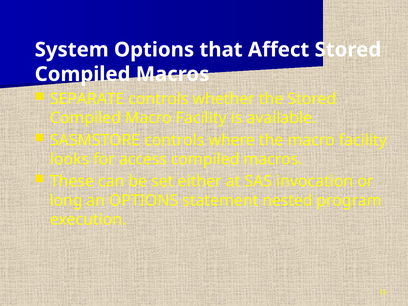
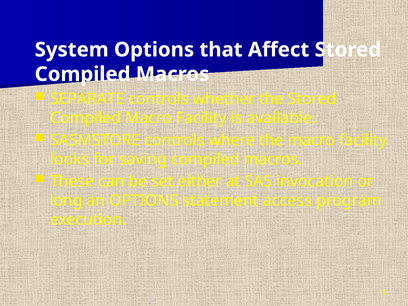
access: access -> saving (143, 159)
nested: nested -> access (287, 200)
